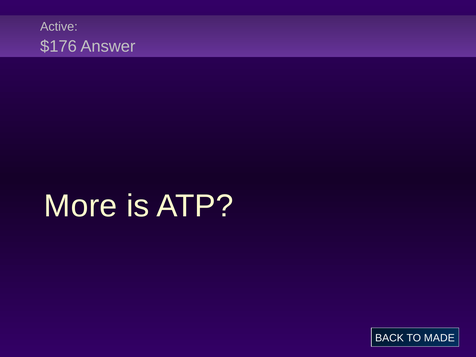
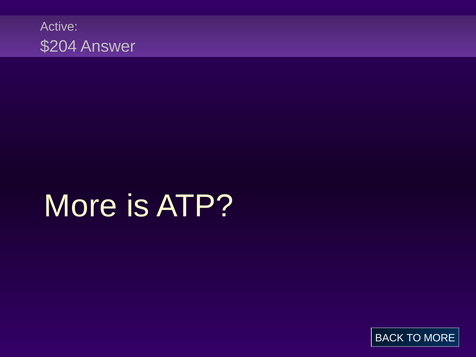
$176: $176 -> $204 (58, 46)
TO MADE: MADE -> MORE (439, 338)
